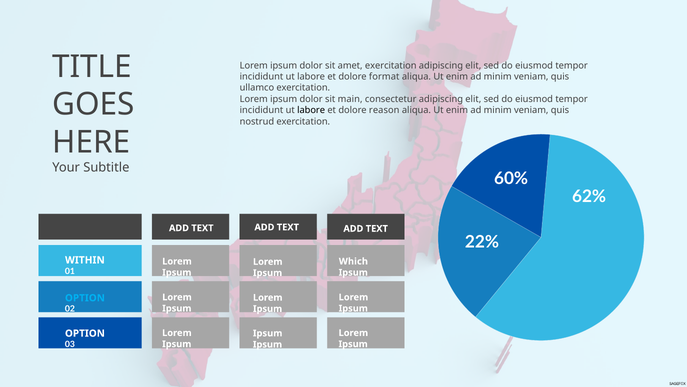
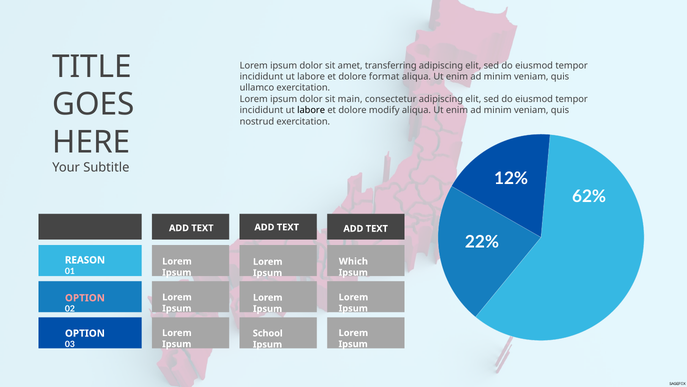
amet exercitation: exercitation -> transferring (391, 65)
reason: reason -> modify (384, 110)
60%: 60% -> 12% (511, 178)
WITHIN: WITHIN -> REASON (85, 260)
OPTION colour: light blue -> pink (85, 298)
Ipsum: Ipsum -> School (268, 333)
